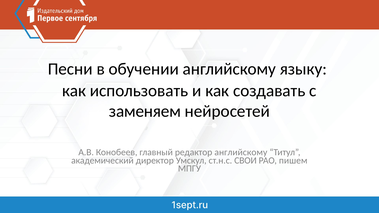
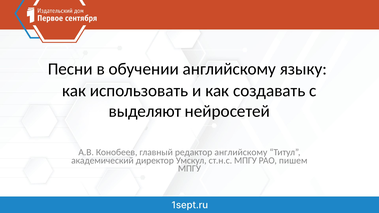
заменяем: заменяем -> выделяют (145, 111)
ст.н.с СВОИ: СВОИ -> МПГУ (245, 161)
